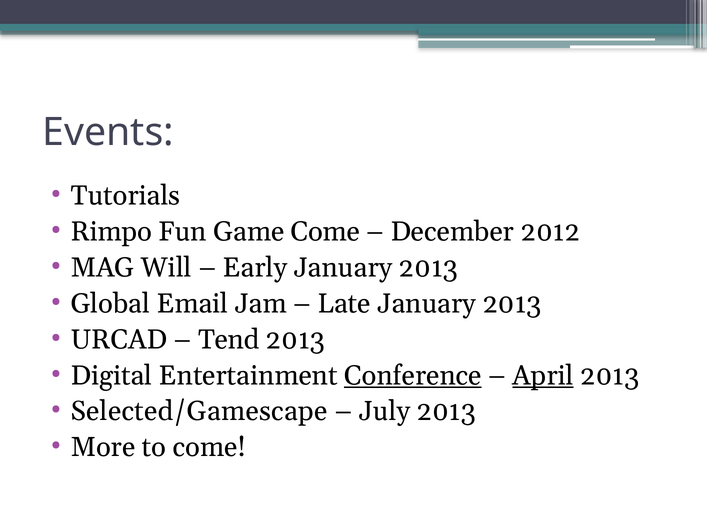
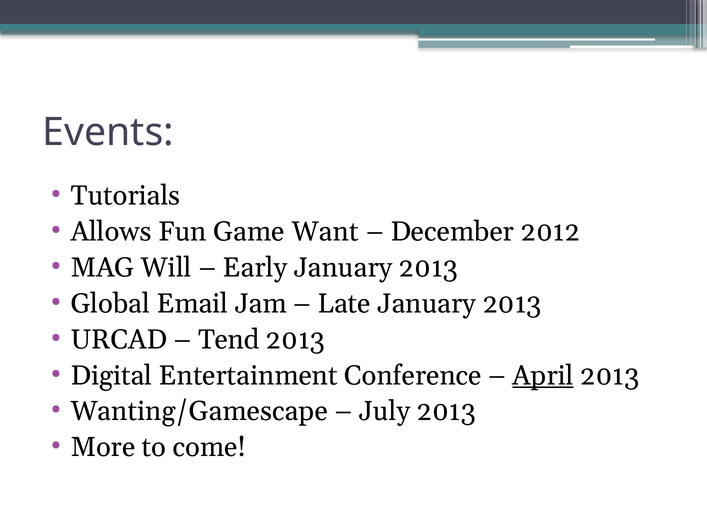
Rimpo: Rimpo -> Allows (111, 232)
Game Come: Come -> Want (325, 232)
Conference underline: present -> none (413, 376)
Selected/Gamescape: Selected/Gamescape -> Wanting/Gamescape (199, 412)
